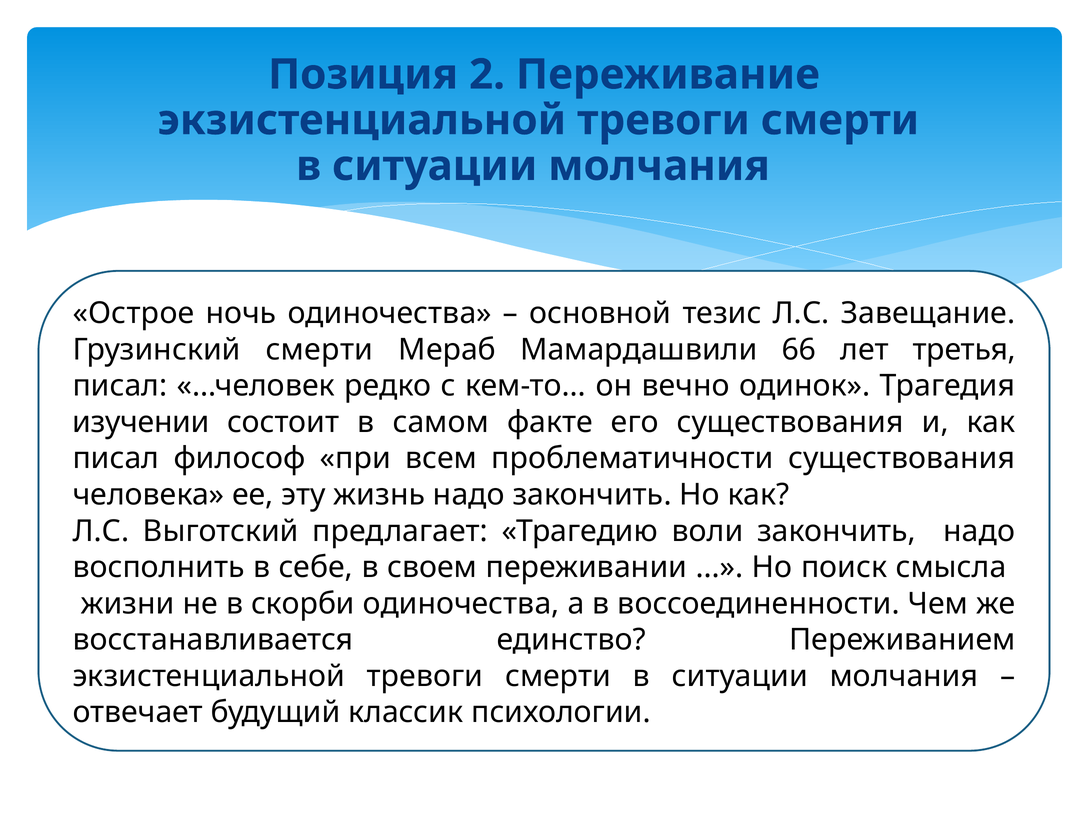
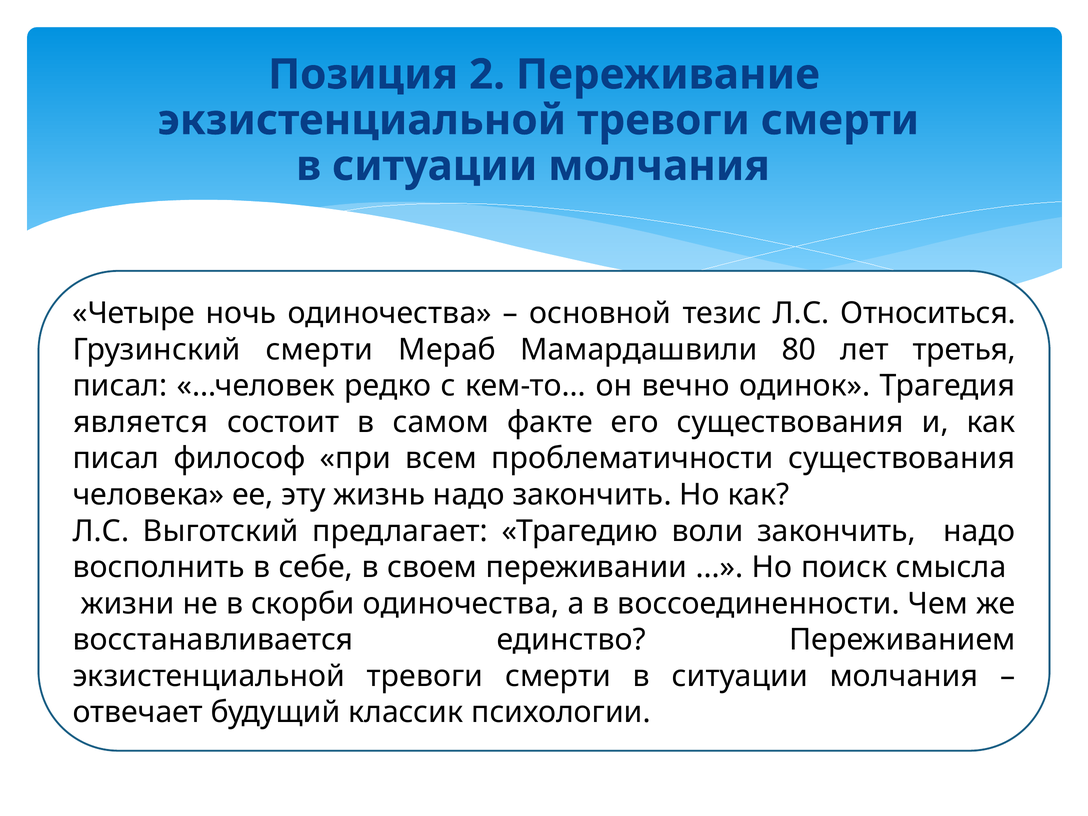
Острое: Острое -> Четыре (134, 313)
Завещание: Завещание -> Относиться (928, 313)
66: 66 -> 80 (799, 350)
изучении: изучении -> является (141, 422)
